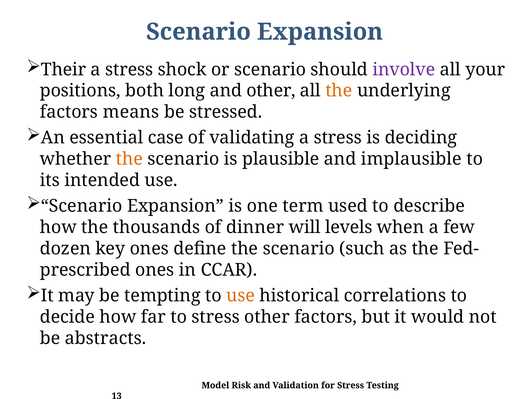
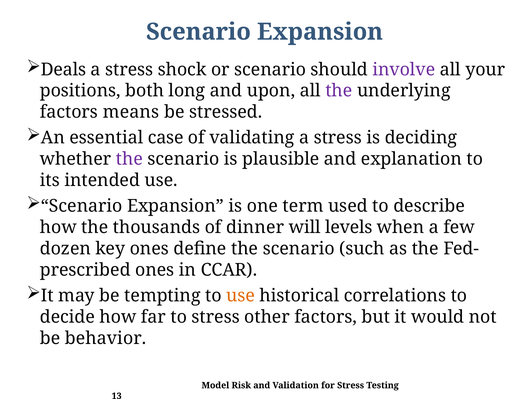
Their: Their -> Deals (64, 70)
and other: other -> upon (271, 91)
the colour: orange -> purple (339, 91)
the colour: orange -> purple (129, 159)
implausible: implausible -> explanation (411, 159)
abstracts: abstracts -> behavior (106, 338)
